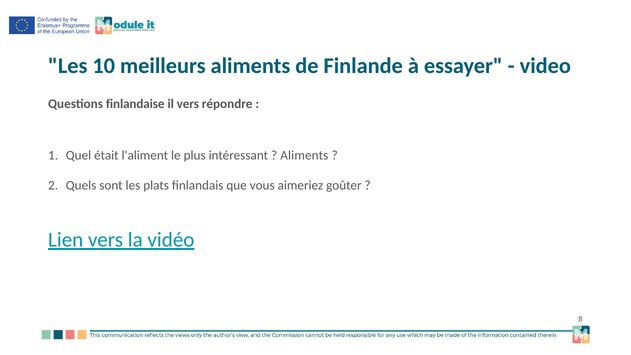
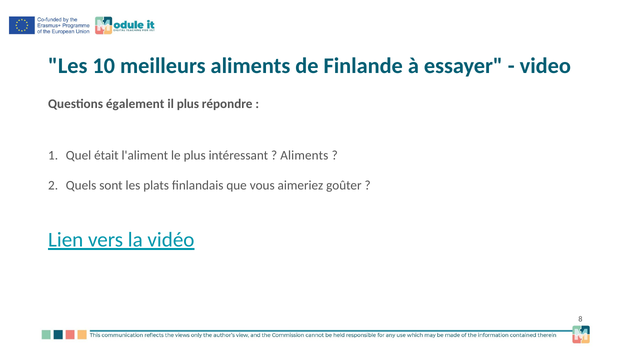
finlandaise: finlandaise -> également (135, 104)
il vers: vers -> plus (188, 104)
